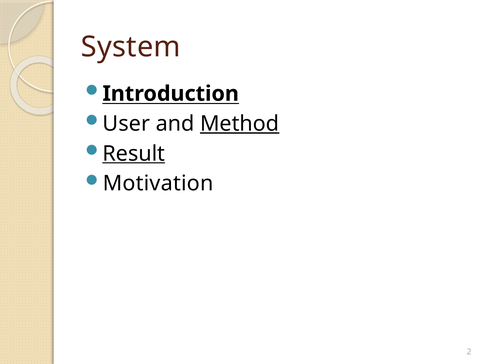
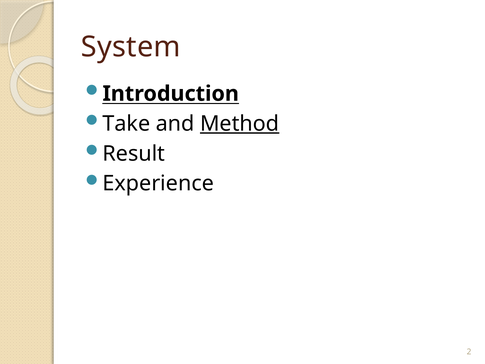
User: User -> Take (126, 124)
Result underline: present -> none (134, 153)
Motivation: Motivation -> Experience (158, 183)
